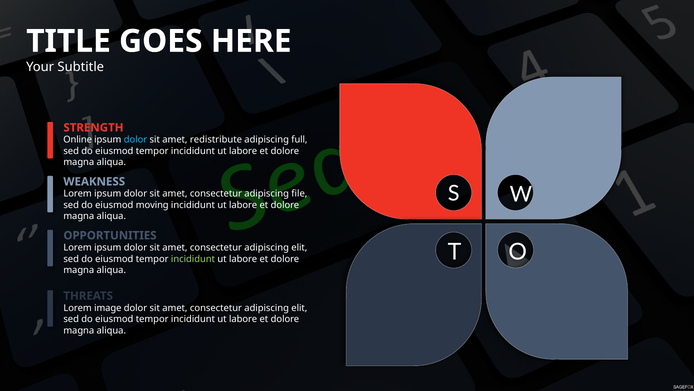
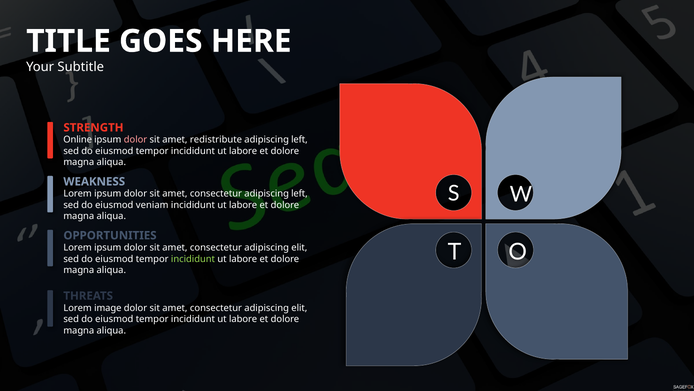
dolor colour: light blue -> pink (136, 139)
full: full -> left (299, 139)
consectetur adipiscing file: file -> left (299, 193)
moving: moving -> veniam (152, 205)
